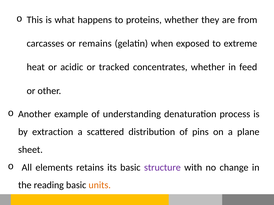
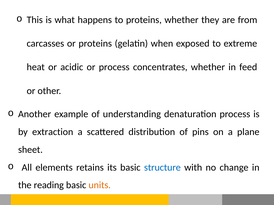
or remains: remains -> proteins (95, 44)
or tracked: tracked -> process (114, 67)
structure colour: purple -> blue (162, 168)
